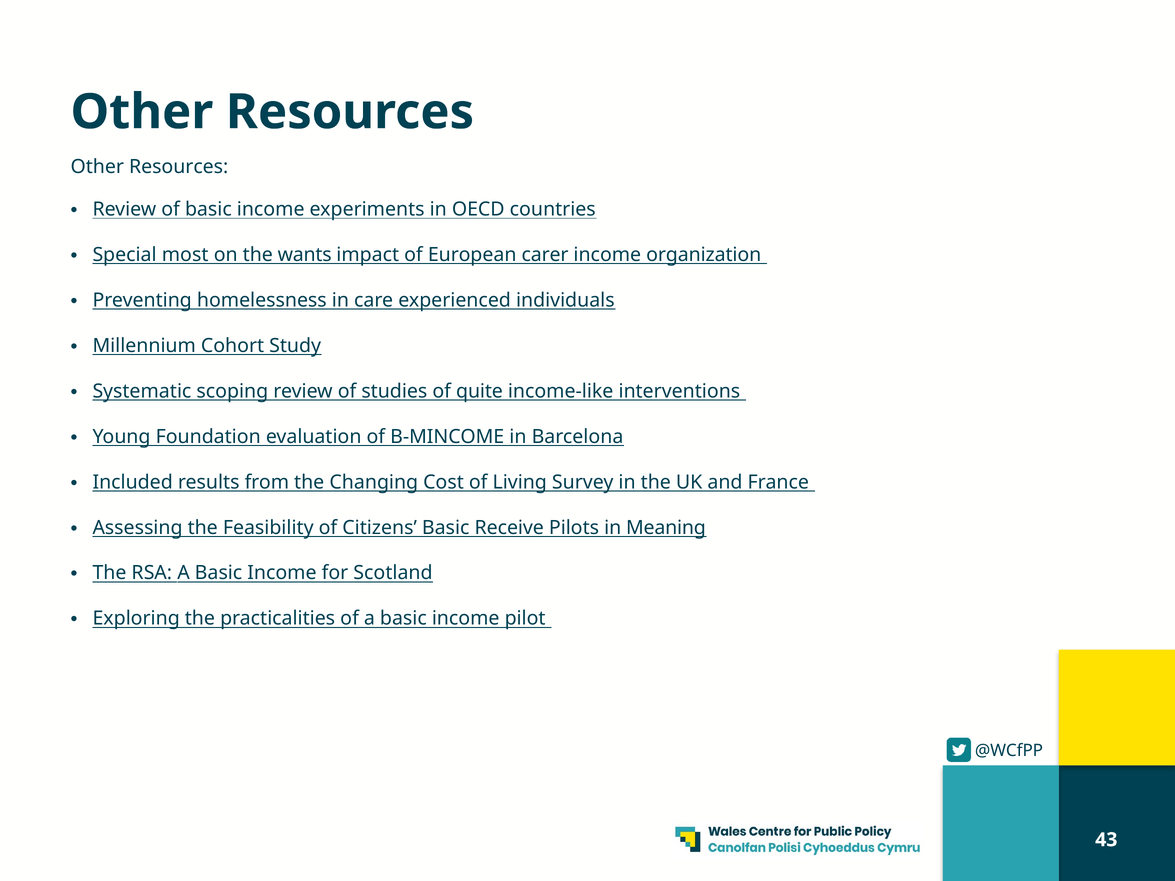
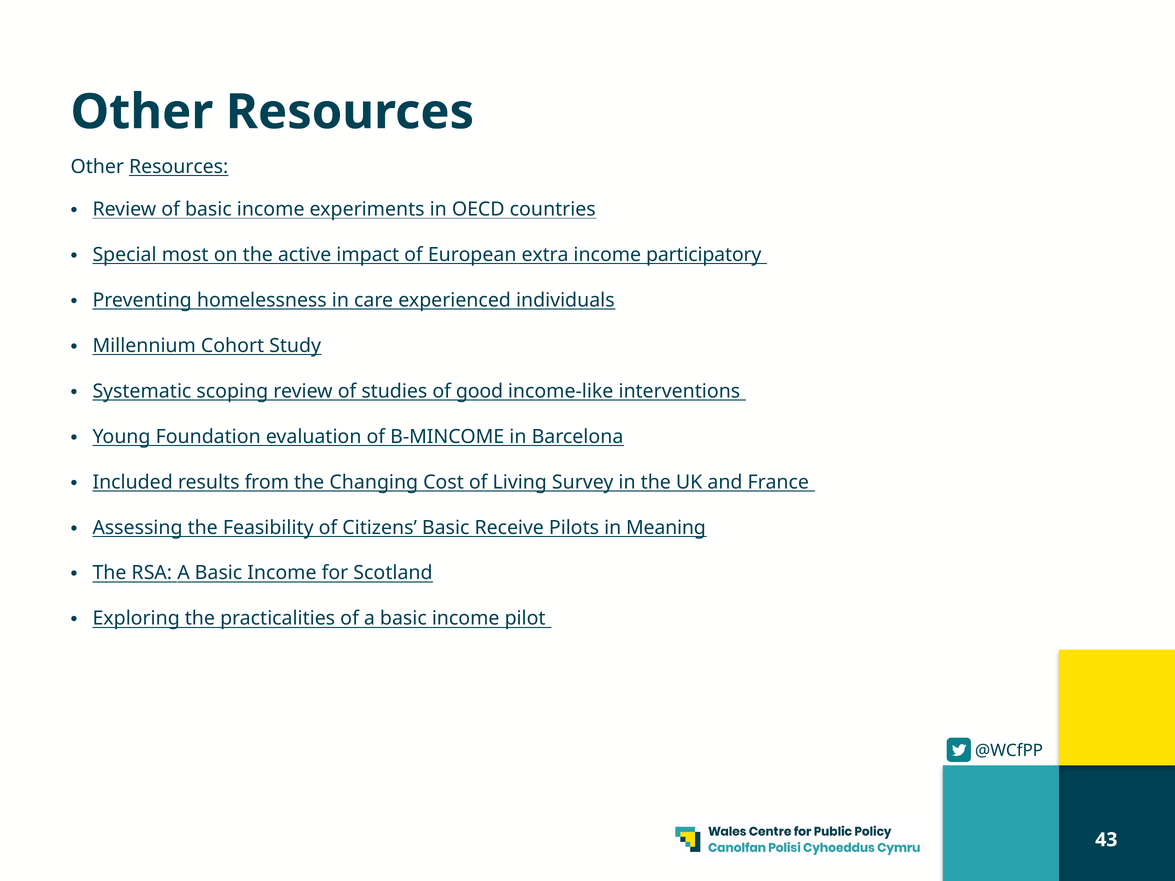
Resources underline: none -> present (179, 167)
wants: wants -> active (305, 255)
carer: carer -> extra (545, 255)
organization: organization -> participatory (704, 255)
quite: quite -> good (480, 391)
